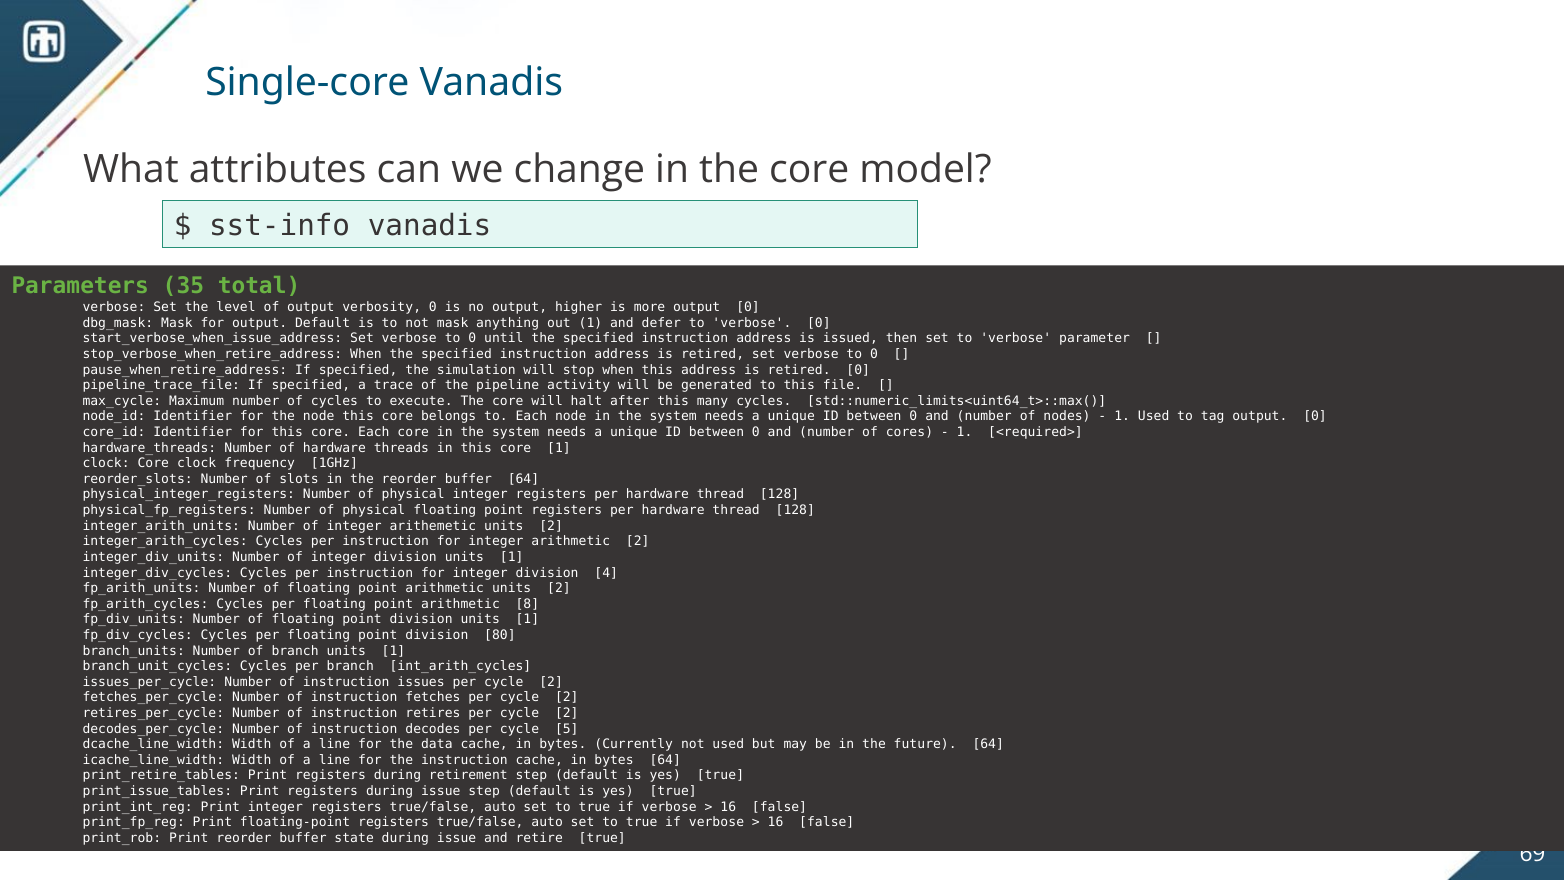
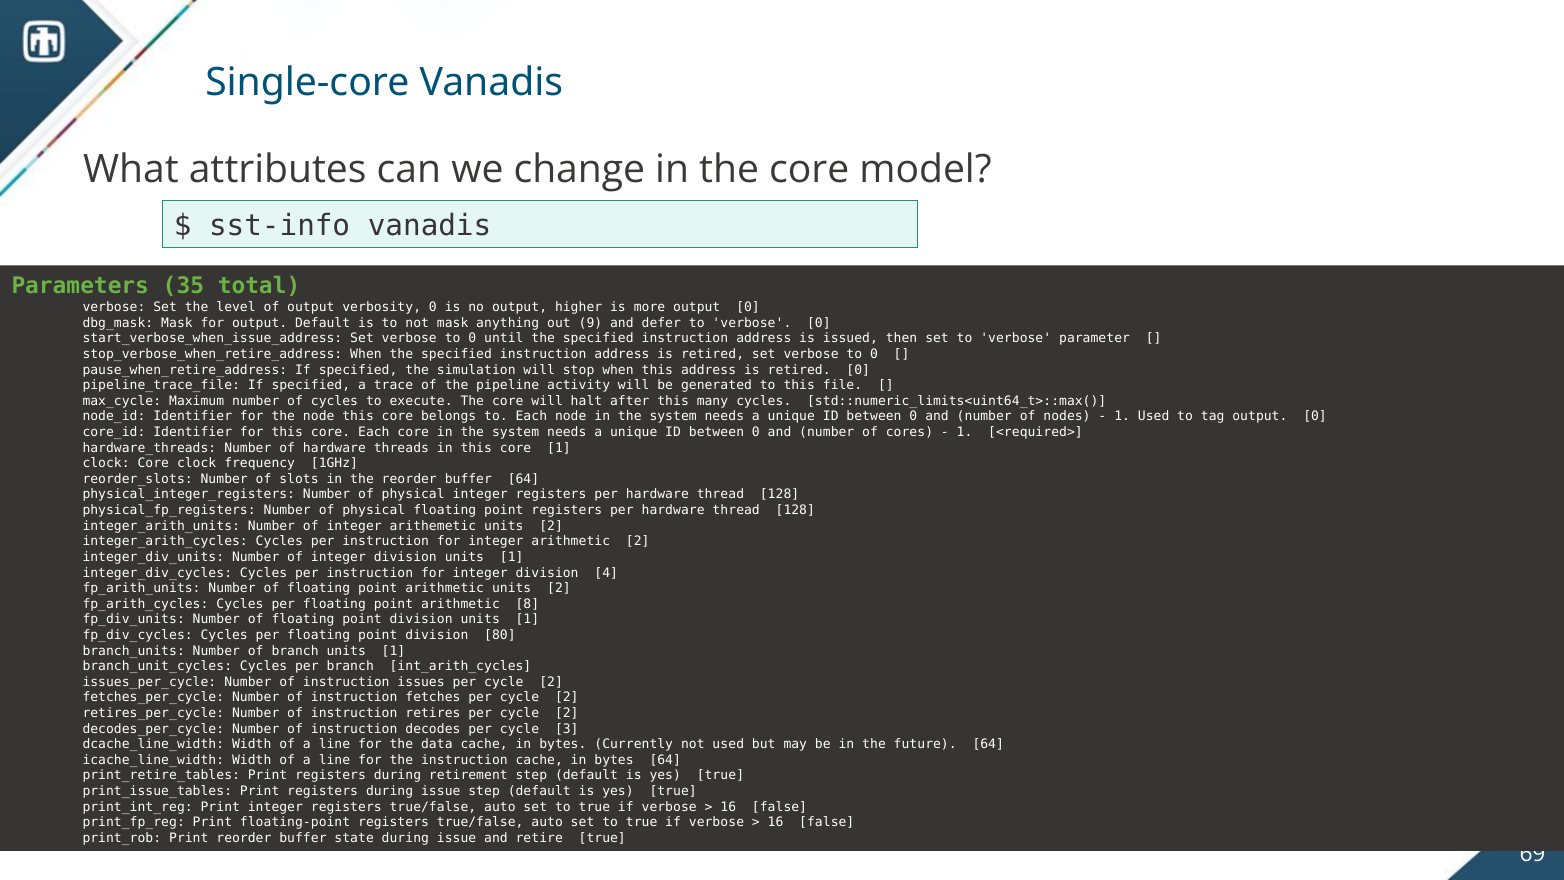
out 1: 1 -> 9 (590, 323)
5: 5 -> 3 (567, 729)
